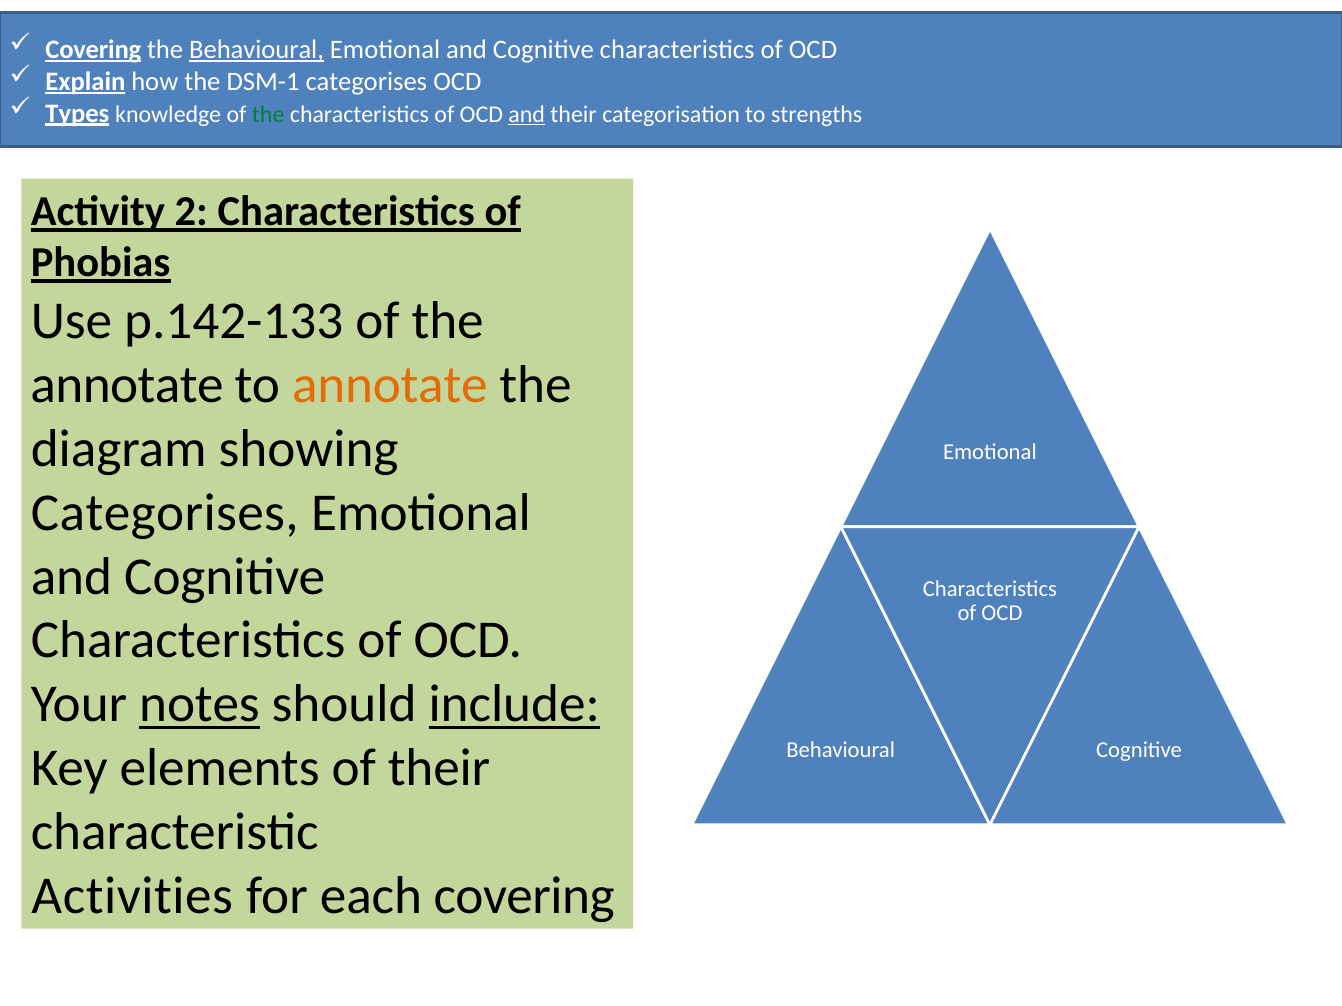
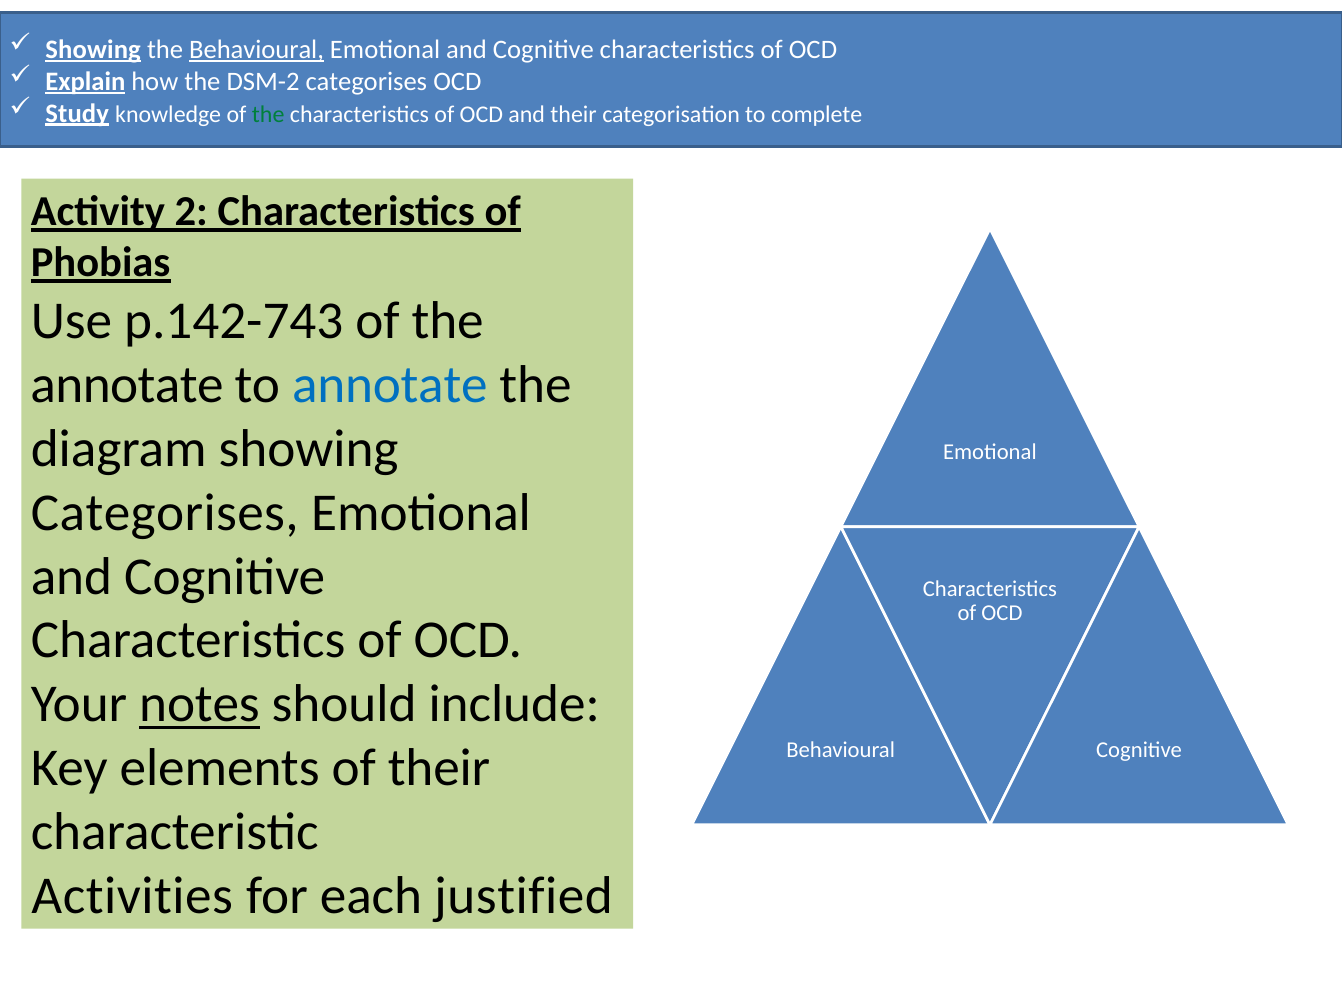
Covering: Covering -> Showing (93, 49)
DSM-1: DSM-1 -> DSM-2 (263, 81)
Types: Types -> Study (77, 113)
and underline: present -> none (527, 114)
strengths: strengths -> complete (817, 114)
p.142-133: p.142-133 -> p.142-743 (234, 321)
annotate colour: orange -> blue (390, 385)
include underline: present -> none (514, 705)
each covering: covering -> justified (524, 896)
